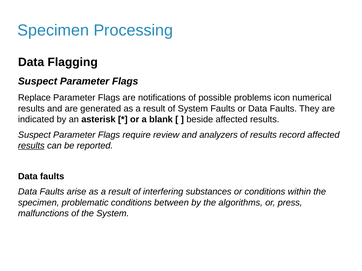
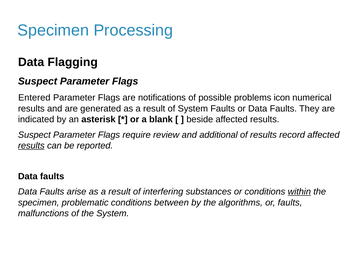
Replace: Replace -> Entered (34, 98)
analyzers: analyzers -> additional (219, 135)
within underline: none -> present (299, 192)
or press: press -> faults (290, 203)
